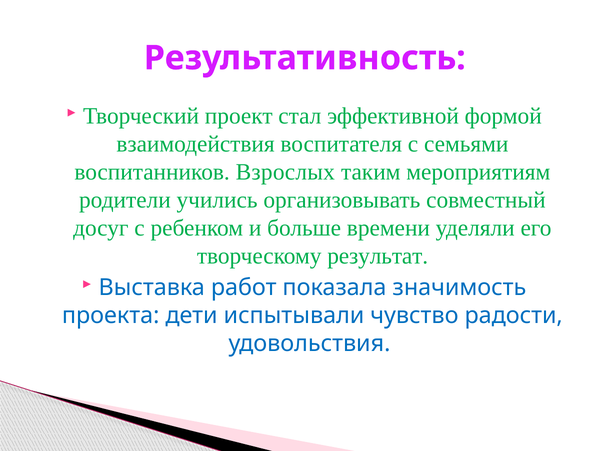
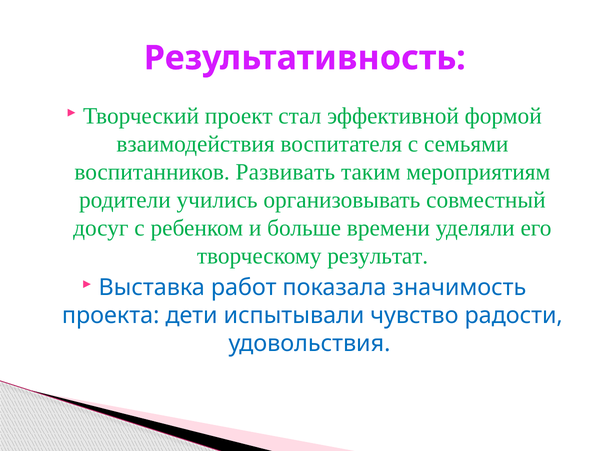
Взрослых: Взрослых -> Развивать (285, 172)
